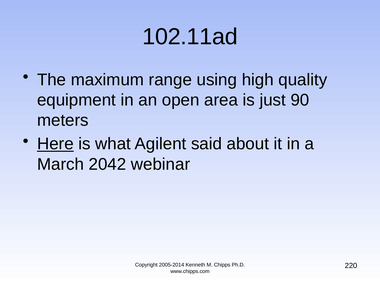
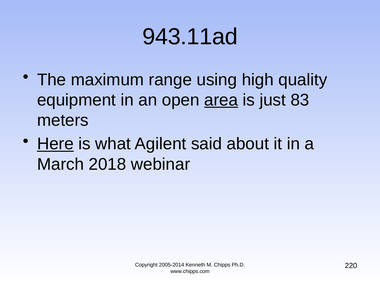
102.11ad: 102.11ad -> 943.11ad (190, 37)
area underline: none -> present (221, 100)
90: 90 -> 83 (300, 100)
2042: 2042 -> 2018 (107, 164)
